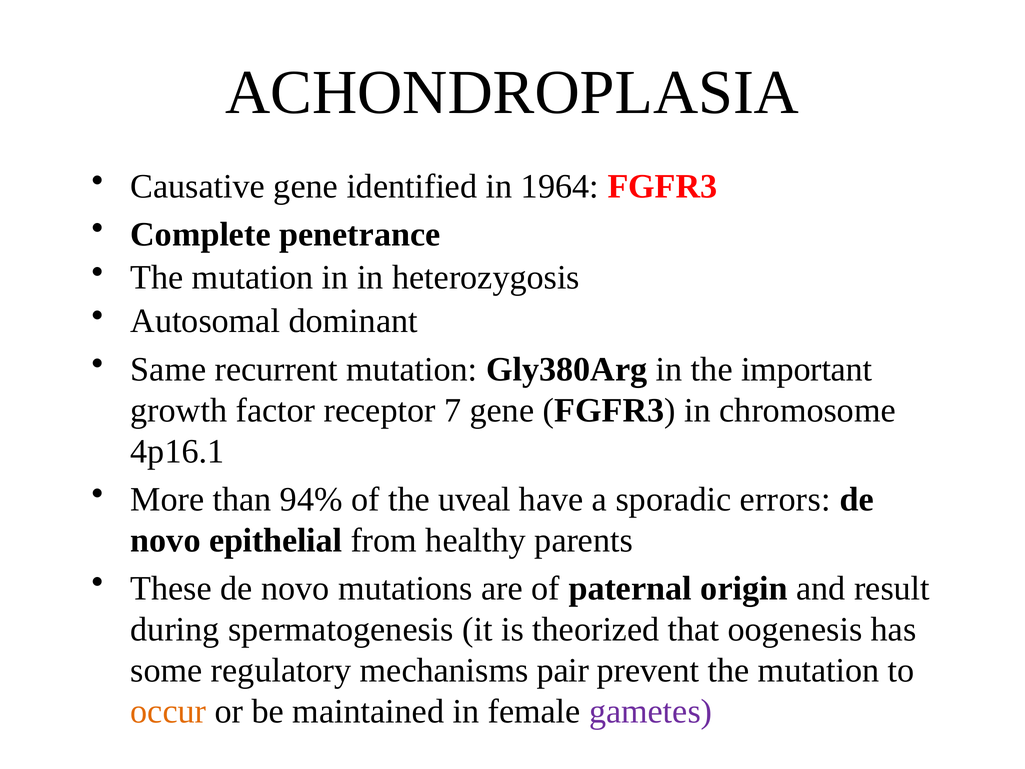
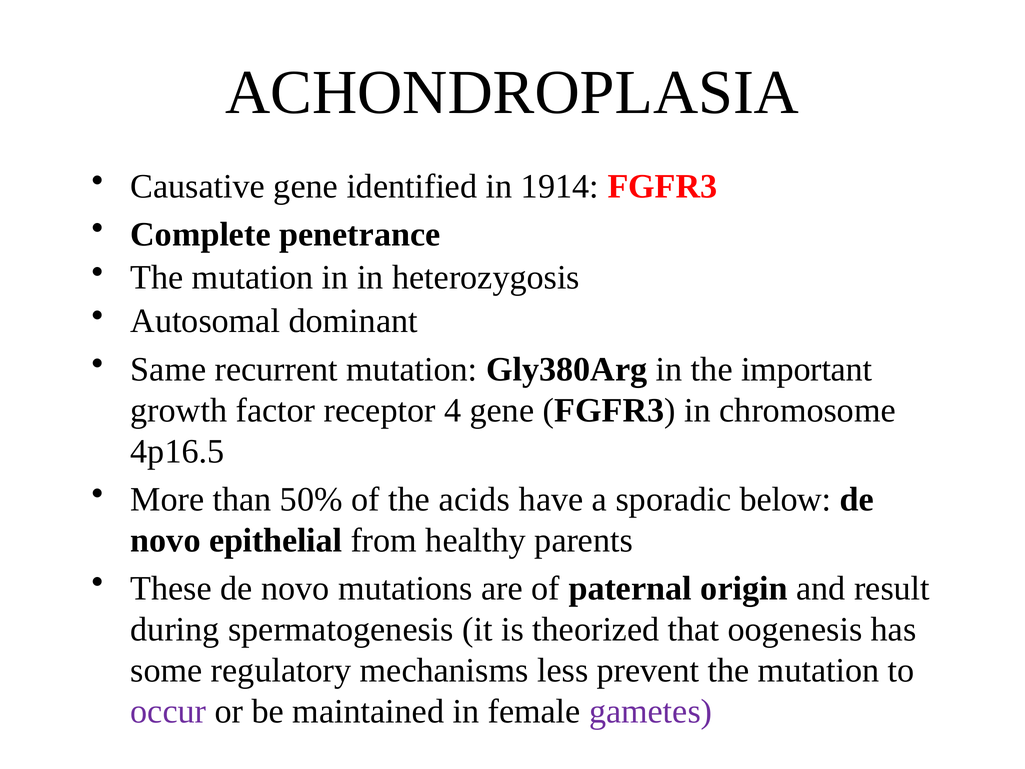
1964: 1964 -> 1914 (560, 186)
7: 7 -> 4 (453, 410)
4p16.1: 4p16.1 -> 4p16.5 (177, 451)
94%: 94% -> 50% (311, 499)
uveal: uveal -> acids (474, 499)
errors: errors -> below (786, 499)
pair: pair -> less (563, 670)
occur colour: orange -> purple (168, 711)
